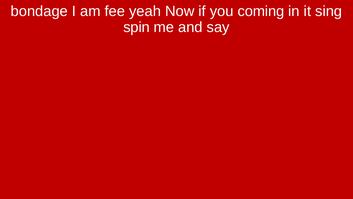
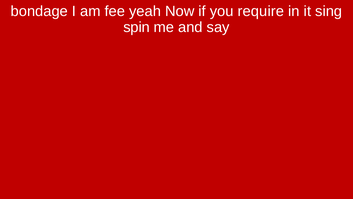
coming: coming -> require (261, 11)
